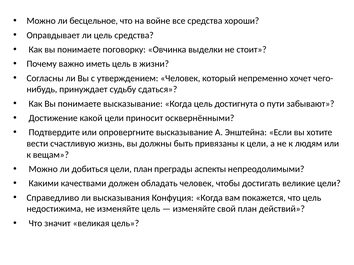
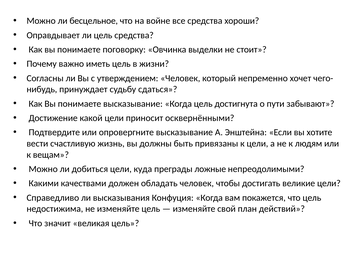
цели план: план -> куда (143, 169)
аспекты: аспекты -> ложные (210, 169)
